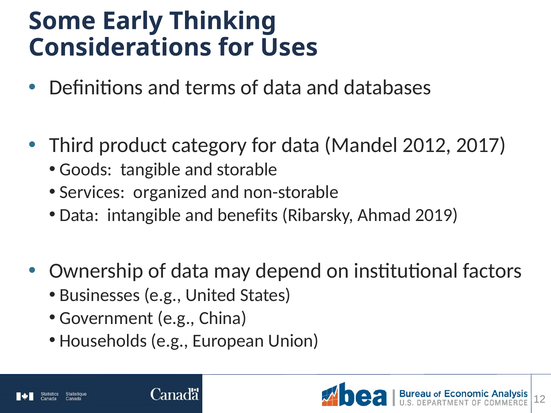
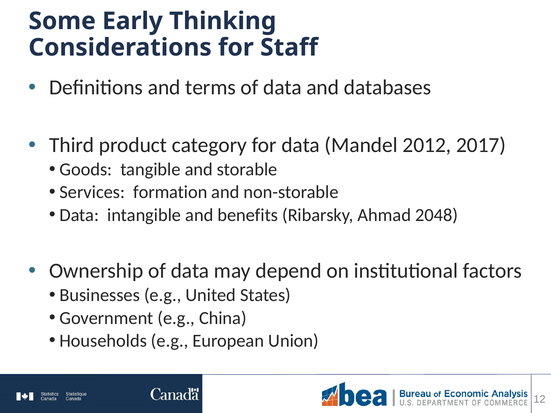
Uses: Uses -> Staff (289, 48)
organized: organized -> formation (170, 192)
2019: 2019 -> 2048 (437, 215)
